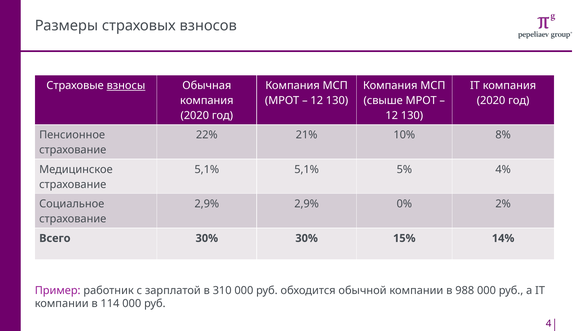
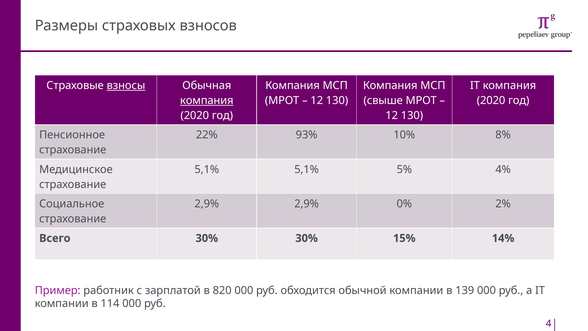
компания underline: none -> present (207, 100)
21%: 21% -> 93% (307, 135)
310: 310 -> 820 (222, 290)
988: 988 -> 139 (465, 290)
